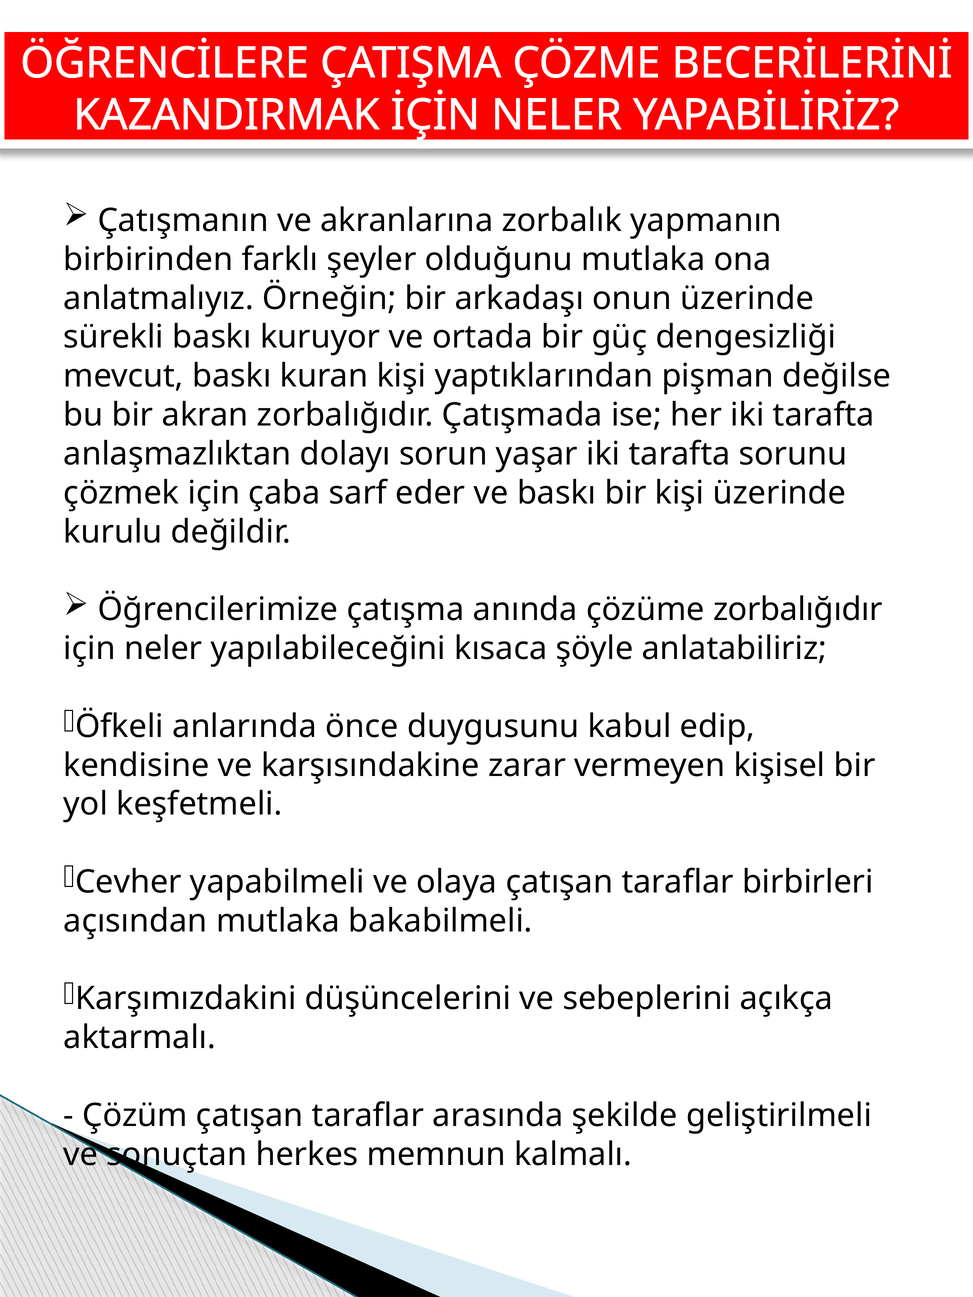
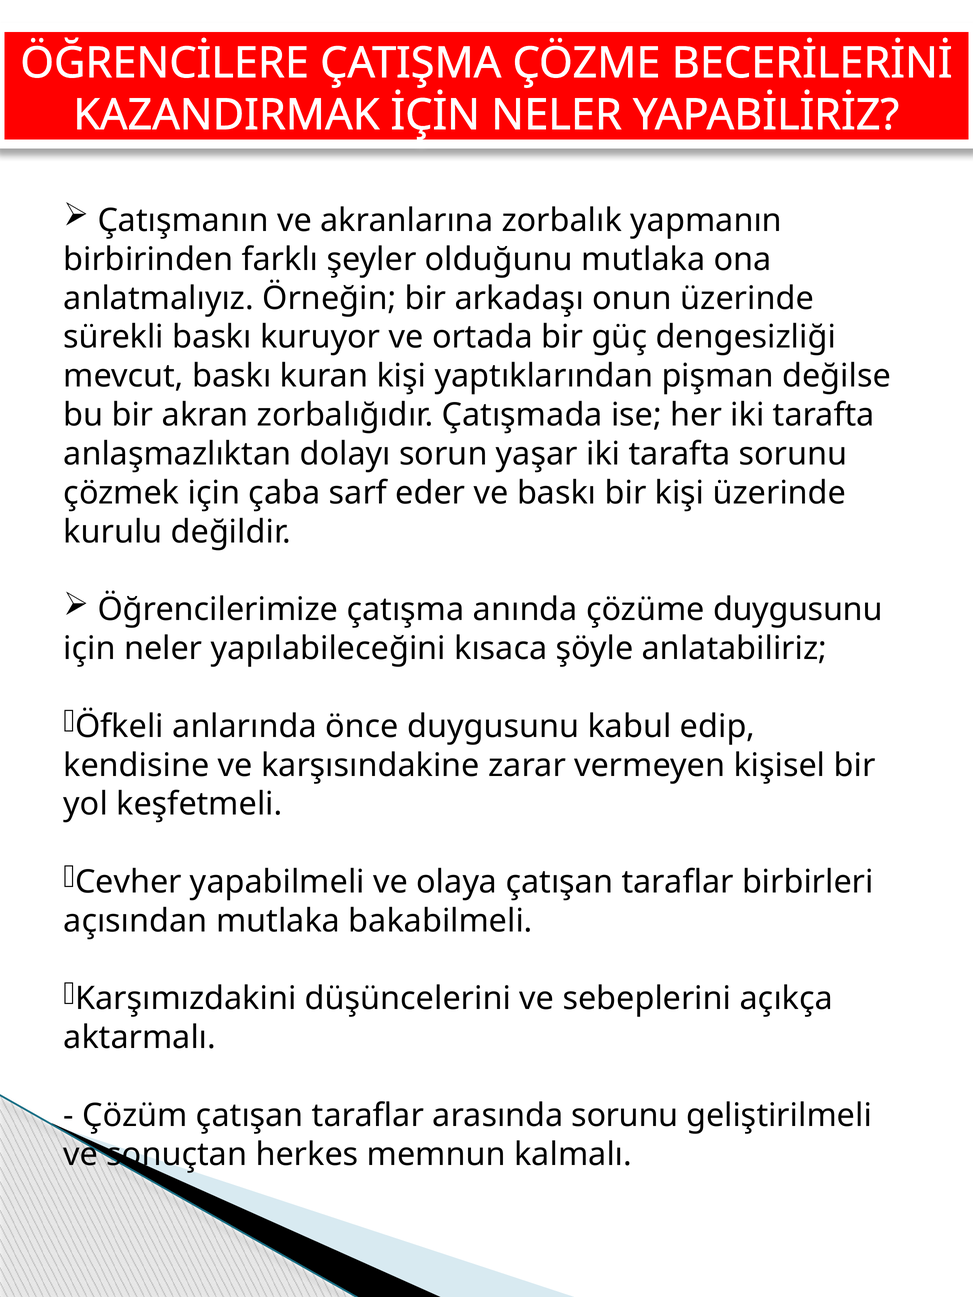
çözüme zorbalığıdır: zorbalığıdır -> duygusunu (798, 610)
arasında şekilde: şekilde -> sorunu (625, 1116)
